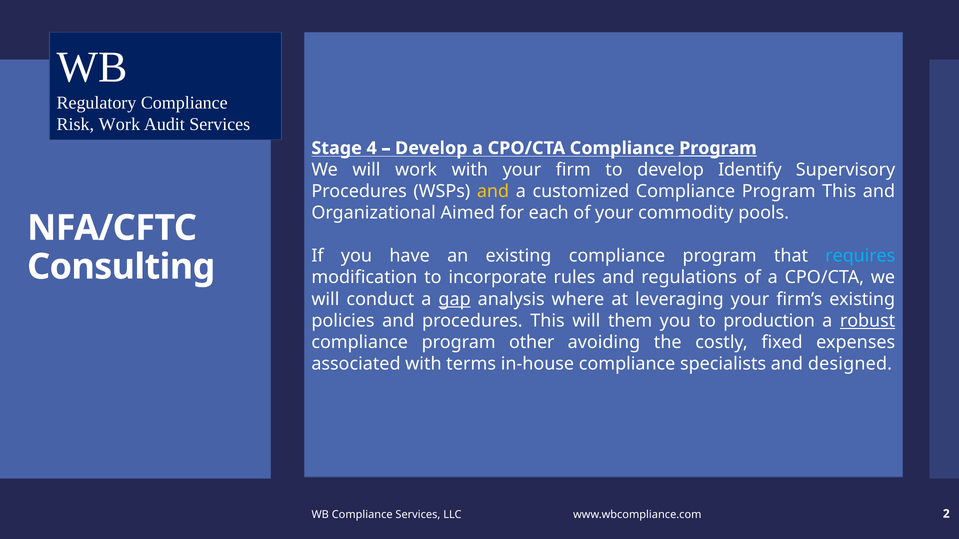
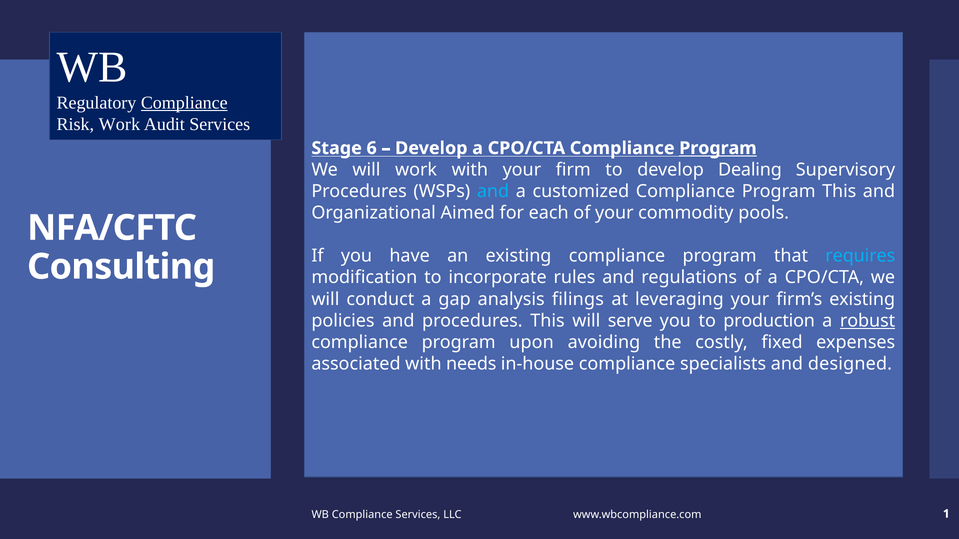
Compliance underline: none -> present (184, 103)
4: 4 -> 6 (372, 148)
Identify: Identify -> Dealing (750, 170)
and colour: yellow -> light blue (493, 191)
gap underline: present -> none (455, 299)
where: where -> filings (578, 299)
them: them -> serve (630, 321)
other: other -> upon (532, 342)
terms: terms -> needs (471, 364)
2: 2 -> 1 (946, 514)
